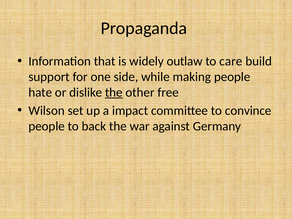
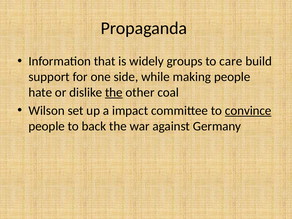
outlaw: outlaw -> groups (185, 61)
free: free -> coal (168, 92)
convince underline: none -> present (248, 111)
